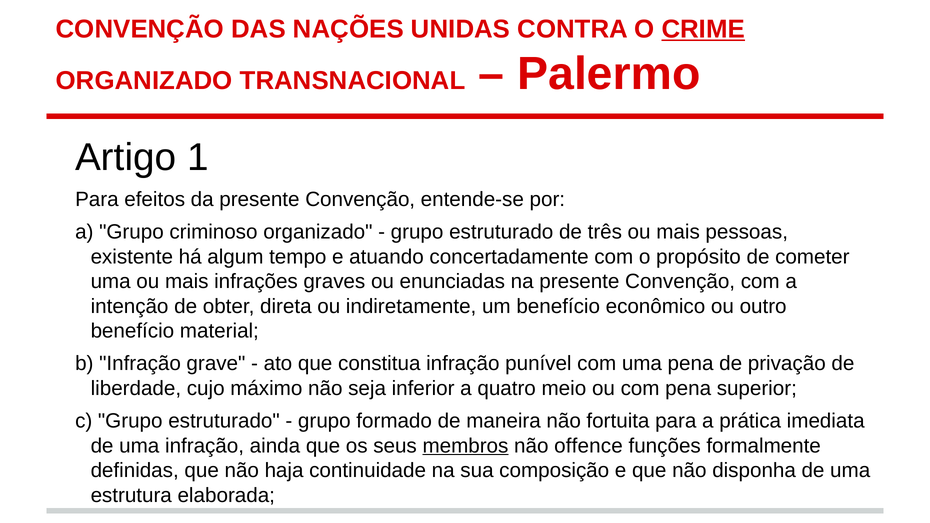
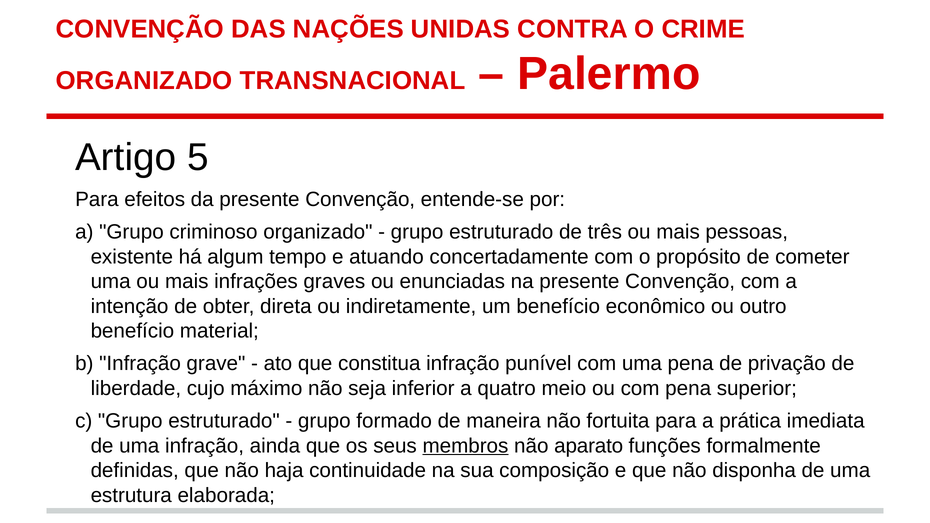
CRIME underline: present -> none (703, 29)
1: 1 -> 5 (198, 157)
offence: offence -> aparato (589, 446)
